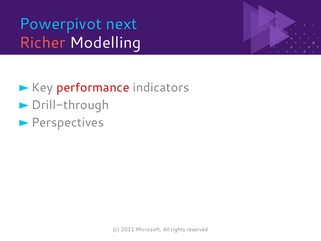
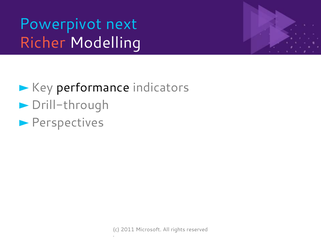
performance colour: red -> black (93, 87)
